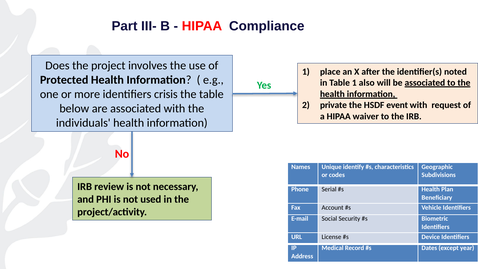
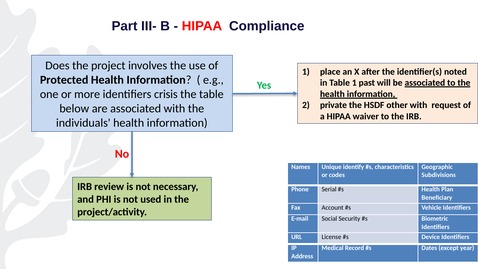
also: also -> past (367, 83)
event: event -> other (397, 105)
